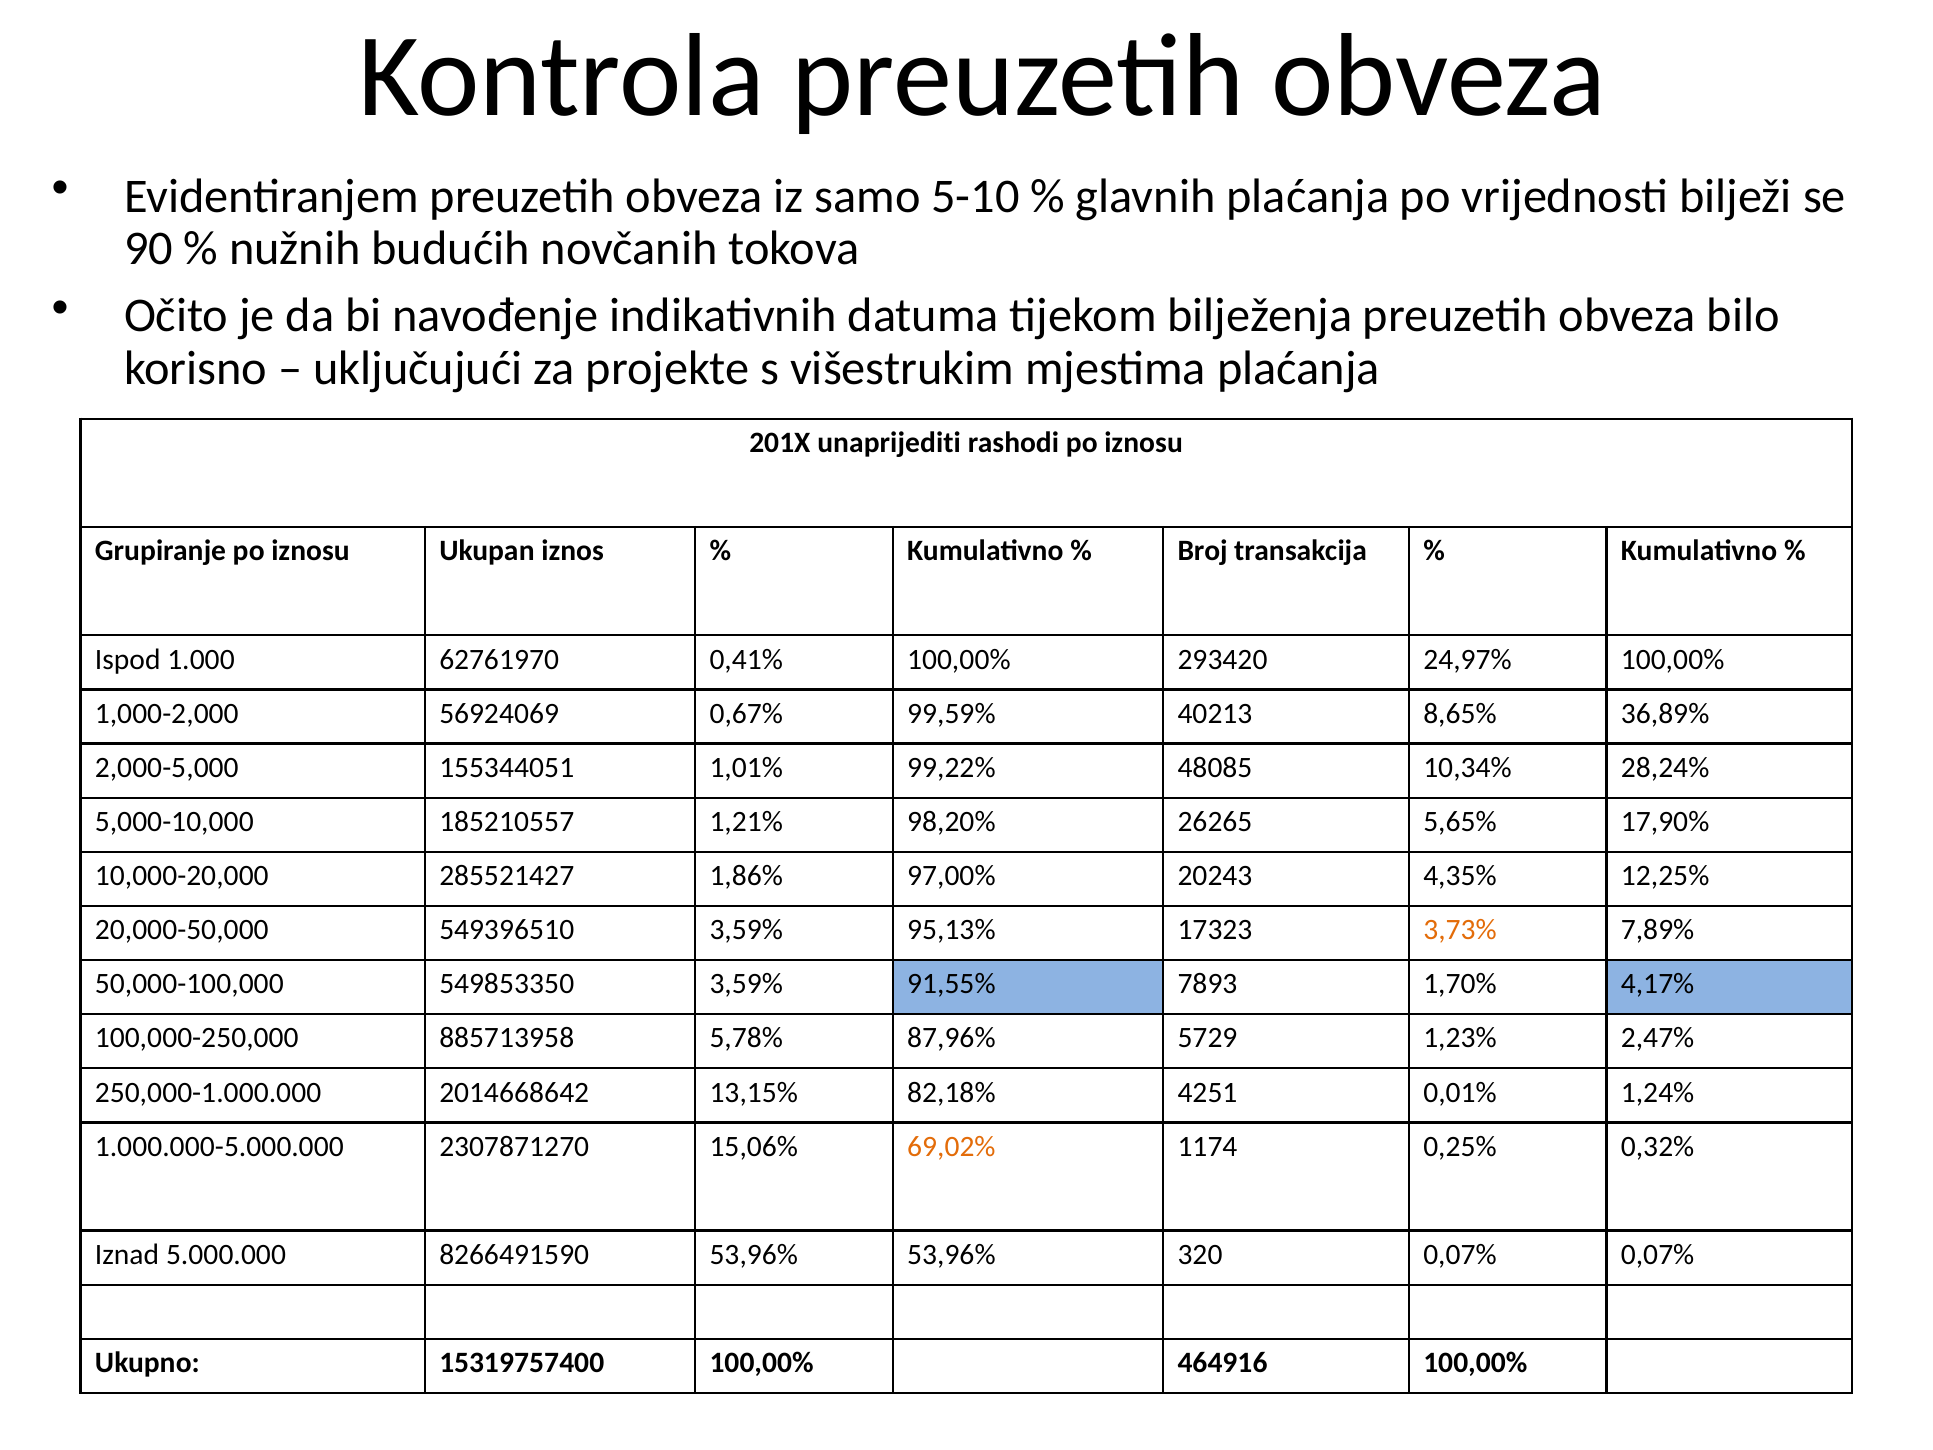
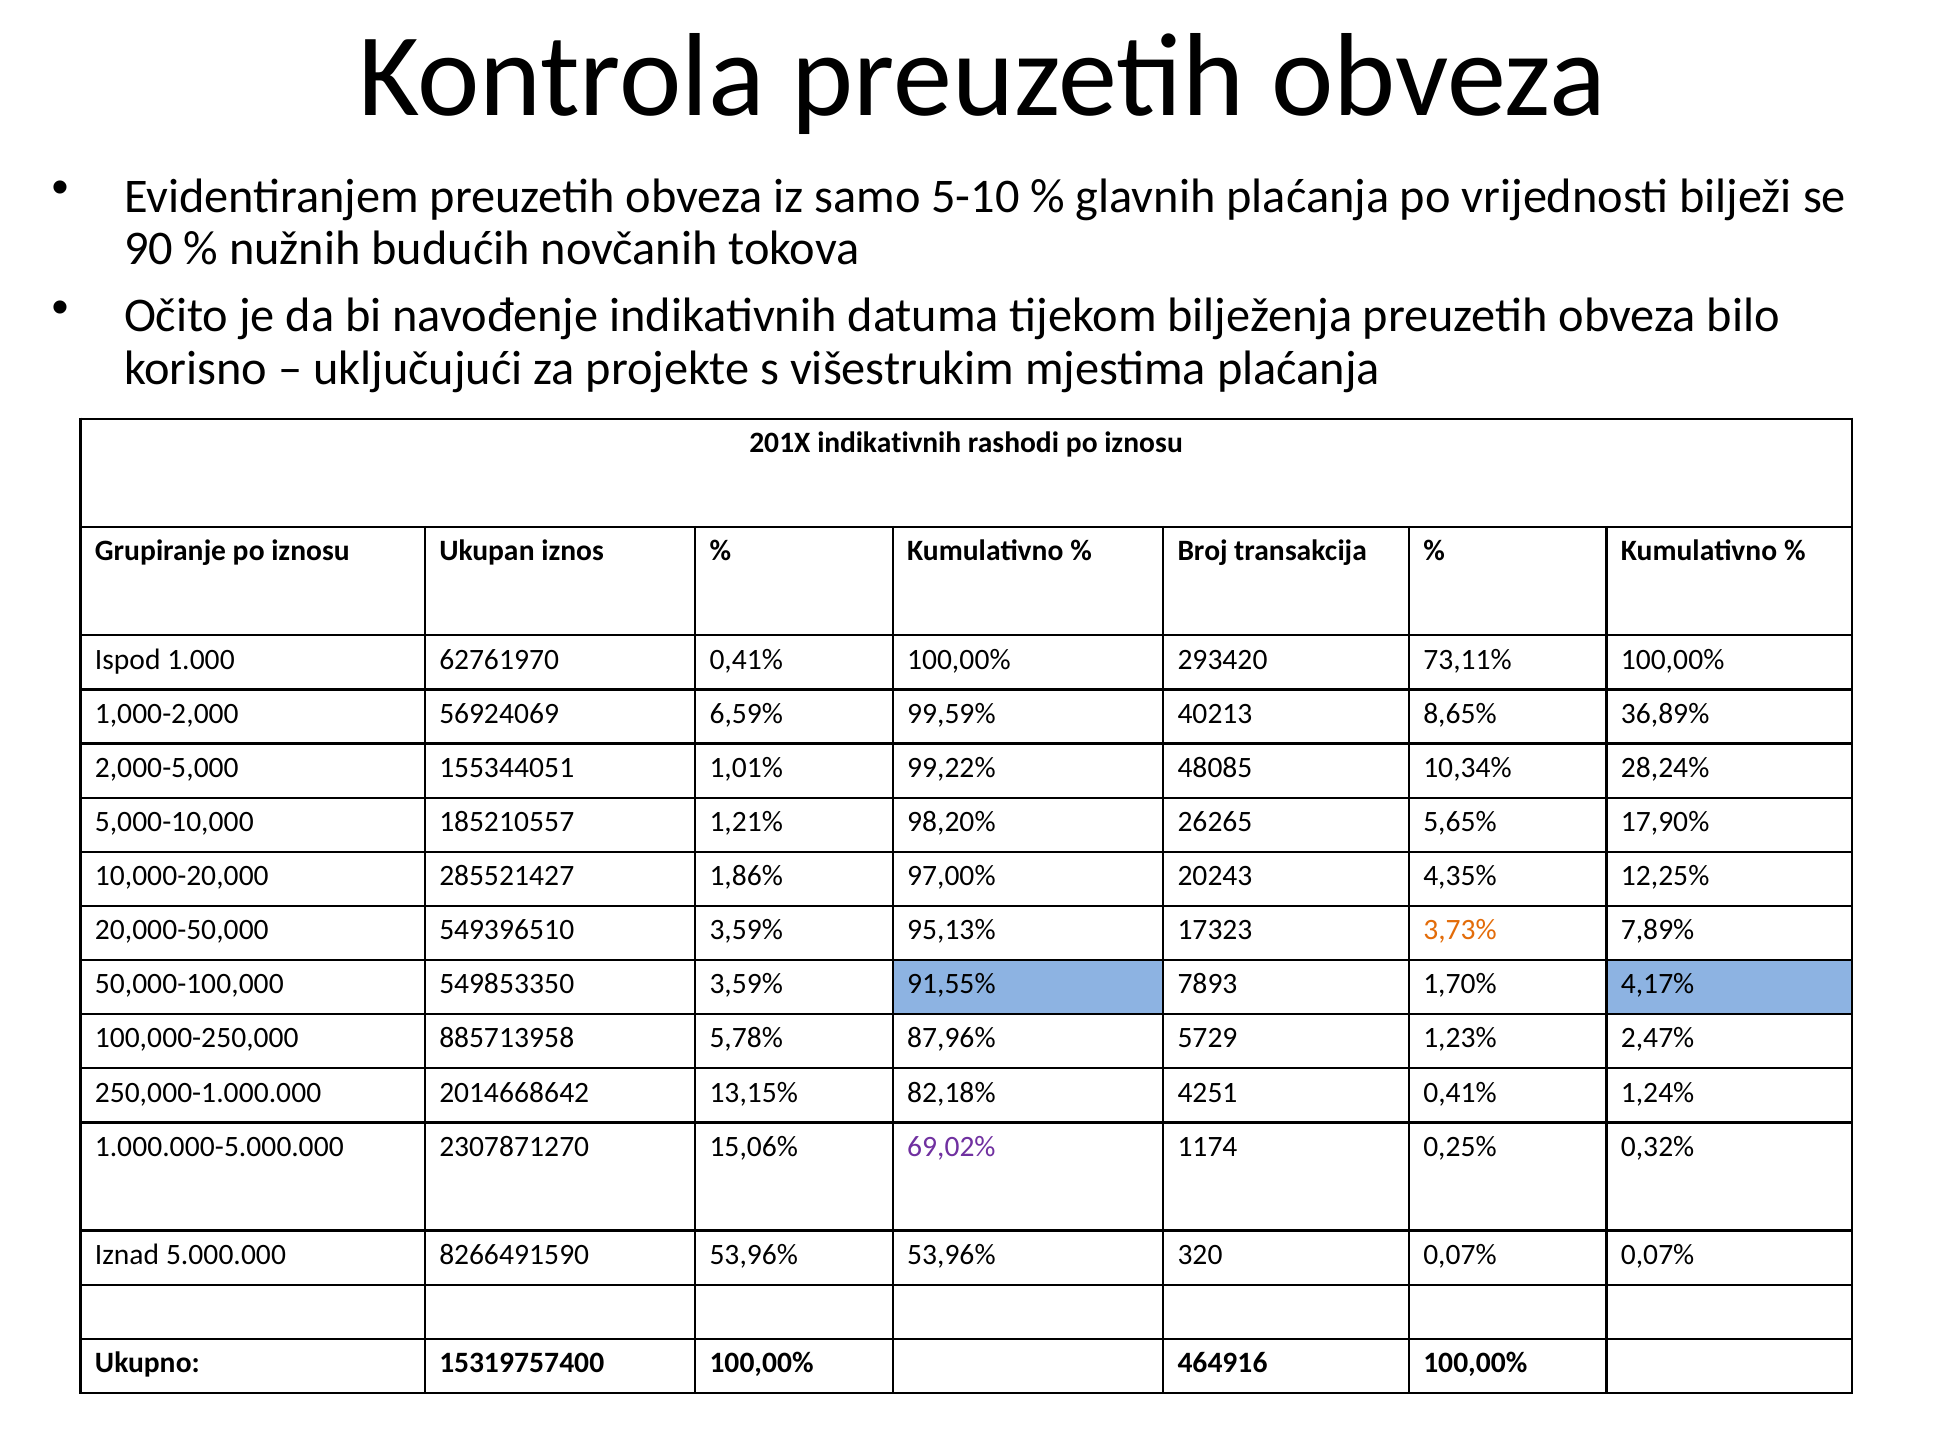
201X unaprijediti: unaprijediti -> indikativnih (889, 443)
24,97%: 24,97% -> 73,11% (1468, 659)
0,67%: 0,67% -> 6,59% (746, 713)
4251 0,01%: 0,01% -> 0,41% (1460, 1092)
69,02% colour: orange -> purple (951, 1146)
